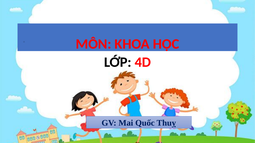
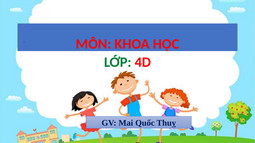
LỚP colour: black -> green (118, 62)
